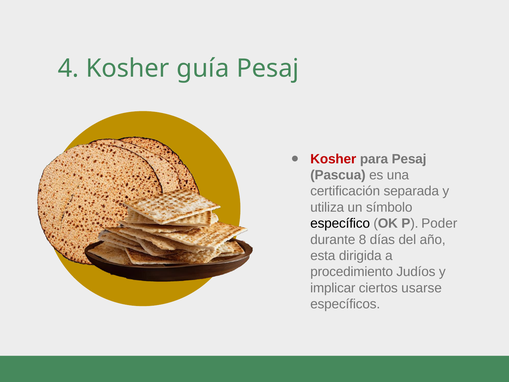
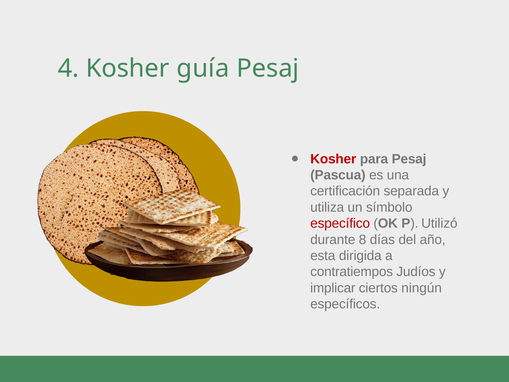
específico colour: black -> red (340, 223)
Poder: Poder -> Utilizó (439, 223)
procedimiento: procedimiento -> contratiempos (352, 272)
usarse: usarse -> ningún (422, 288)
